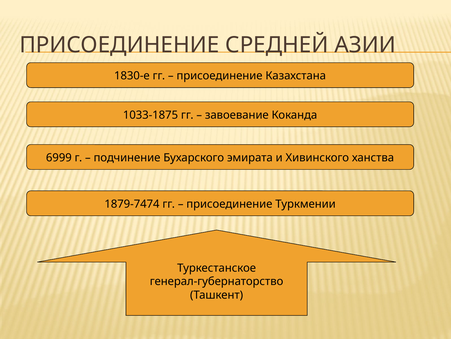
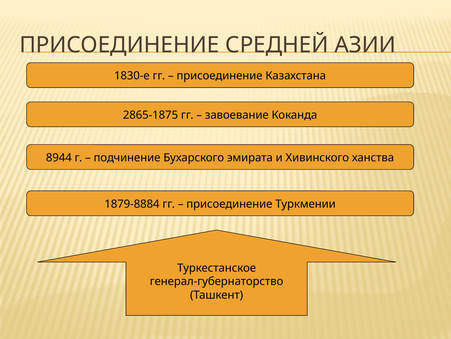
1033-1875: 1033-1875 -> 2865-1875 (150, 115)
6999: 6999 -> 8944 (59, 157)
1879-7474: 1879-7474 -> 1879-8884 (132, 204)
